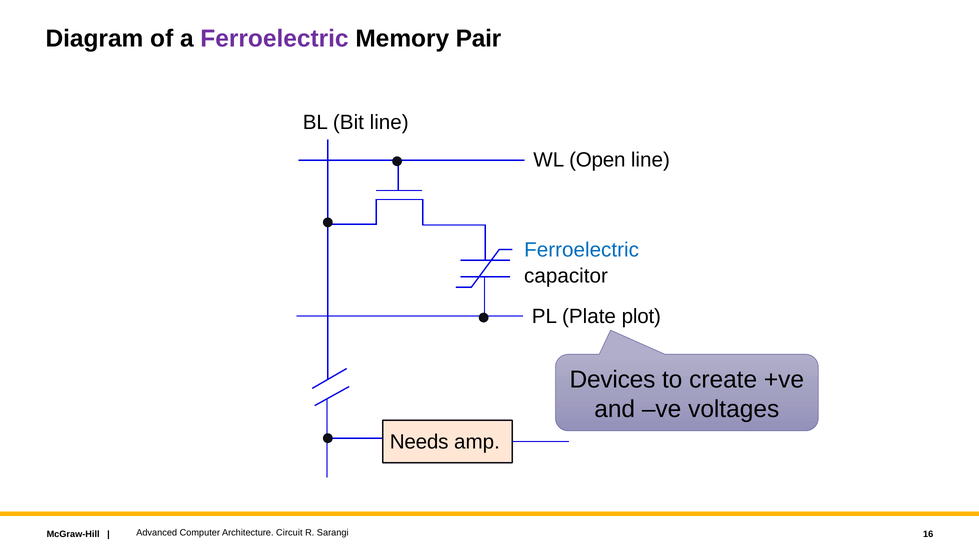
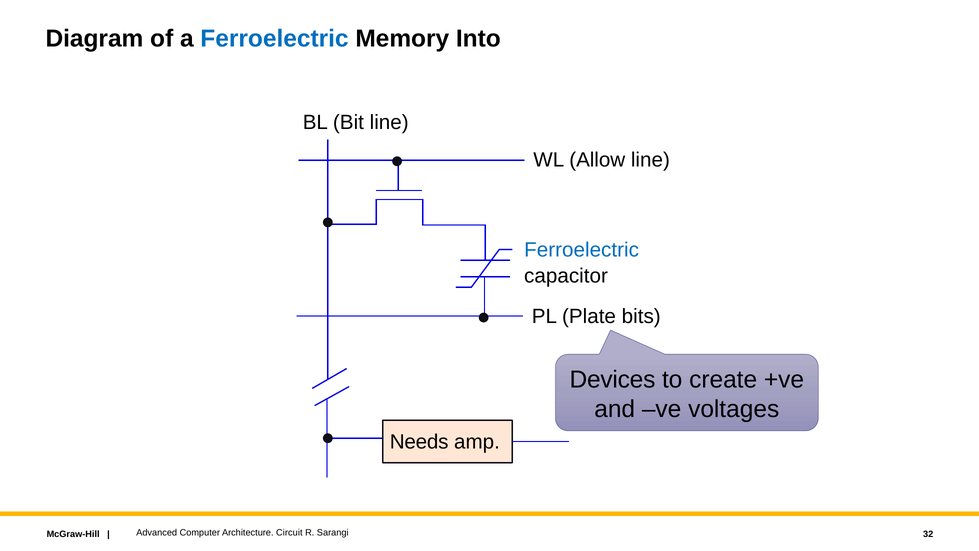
Ferroelectric colour: purple -> blue (274, 39)
Pair: Pair -> Into (478, 39)
Open: Open -> Allow (597, 160)
plot: plot -> bits (641, 316)
16: 16 -> 32 (928, 534)
